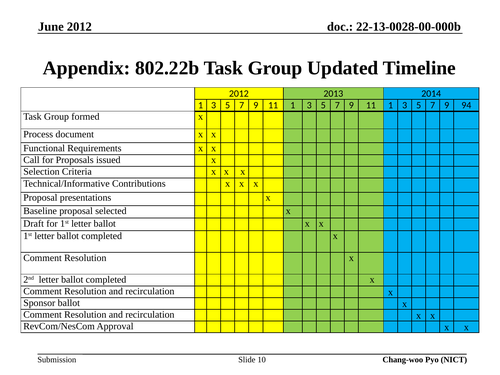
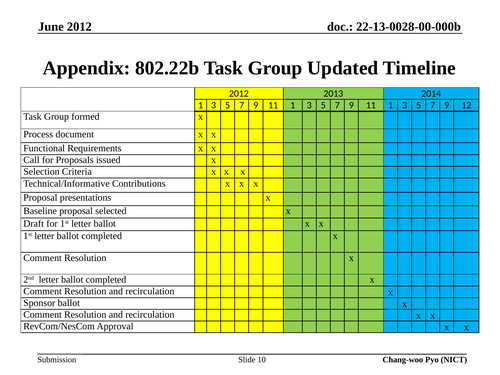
94: 94 -> 12 (466, 105)
